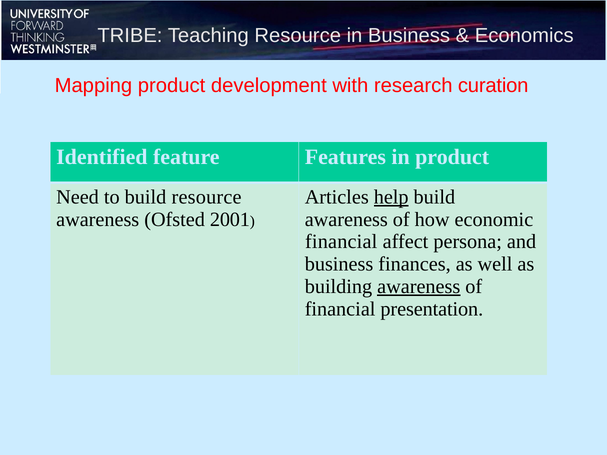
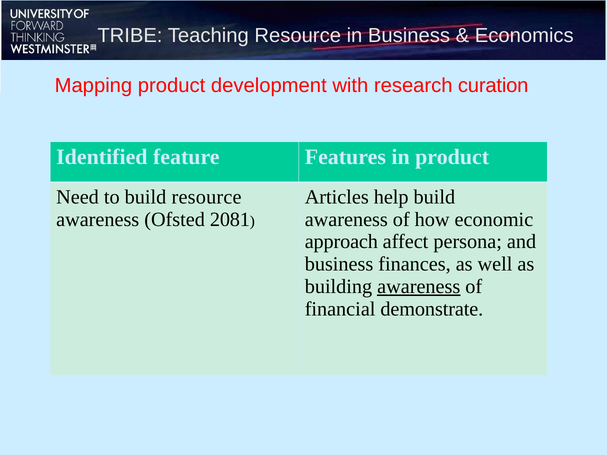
help underline: present -> none (391, 197)
2001: 2001 -> 2081 (230, 220)
financial: financial -> approach (341, 242)
presentation: presentation -> demonstrate (432, 309)
